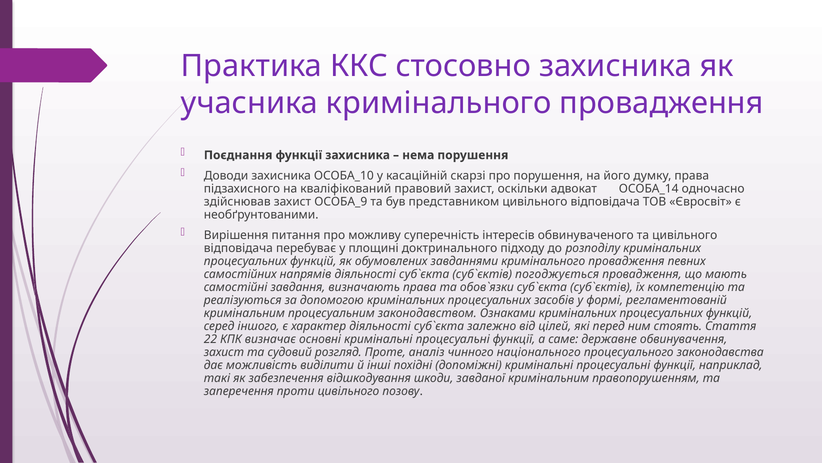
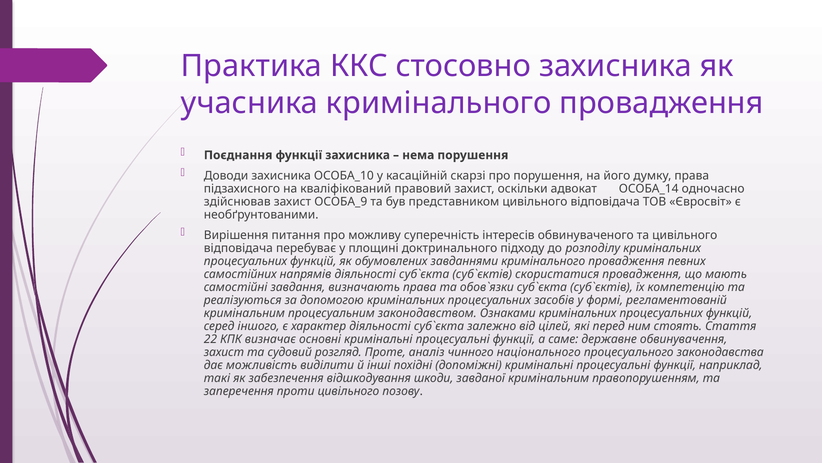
погоджується: погоджується -> скористатися (557, 274)
